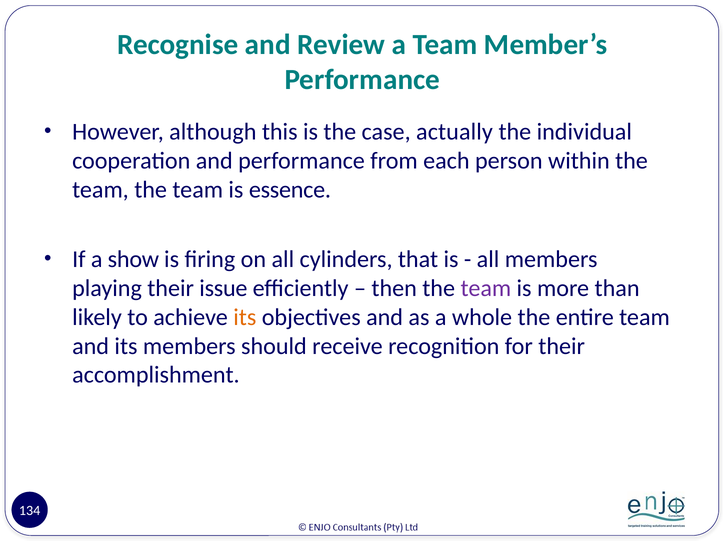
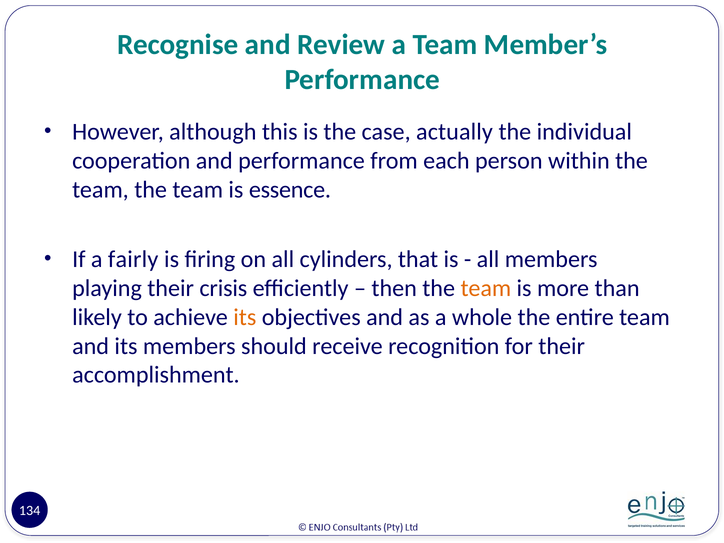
show: show -> fairly (133, 259)
issue: issue -> crisis (223, 288)
team colour: purple -> orange (486, 288)
